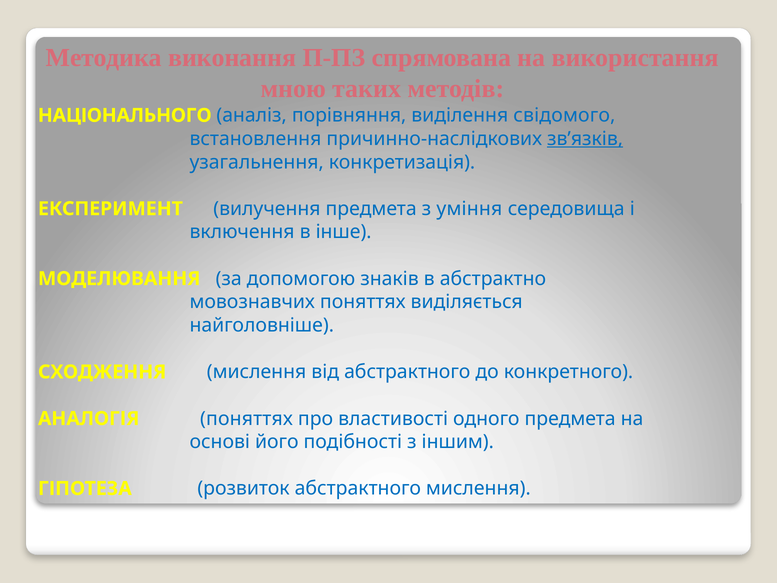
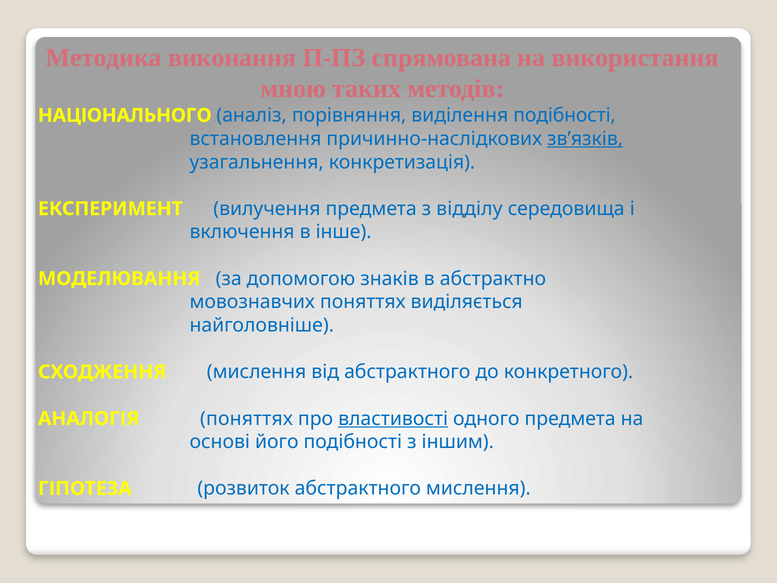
виділення свідомого: свідомого -> подібності (565, 115)
уміння: уміння -> відділу (469, 209)
властивості underline: none -> present (393, 418)
